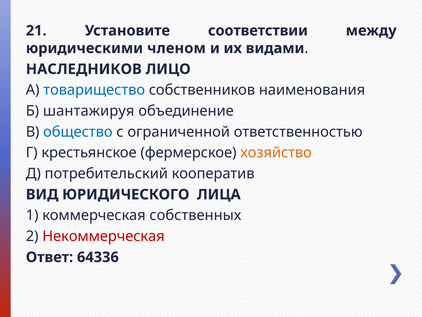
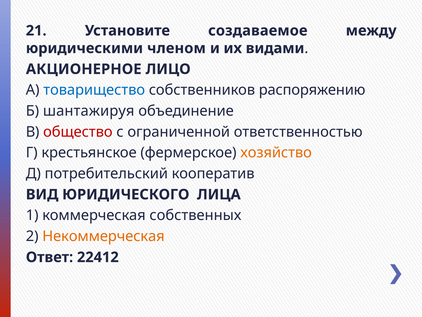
соответствии: соответствии -> создаваемое (258, 31)
НАСЛЕДНИКОВ: НАСЛЕДНИКОВ -> АКЦИОНЕРНОЕ (84, 69)
наименования: наименования -> распоряжению (312, 90)
общество colour: blue -> red (78, 132)
Некоммерческая colour: red -> orange (103, 236)
64336: 64336 -> 22412 (98, 257)
